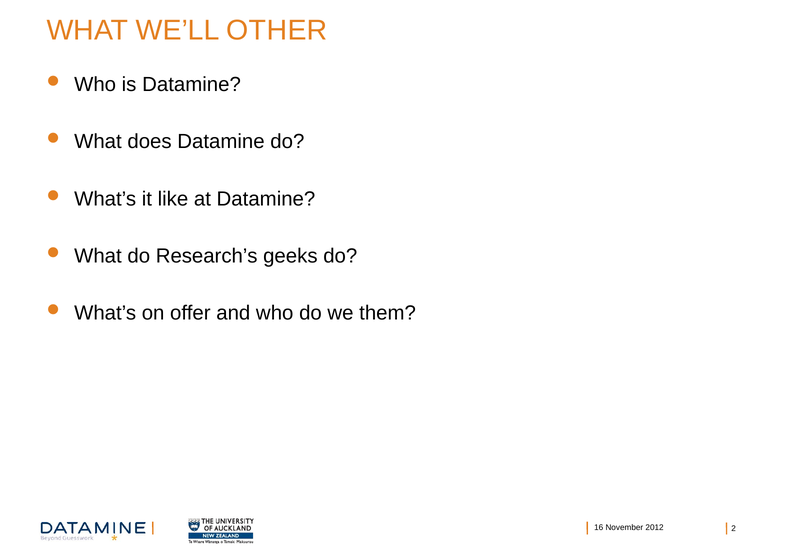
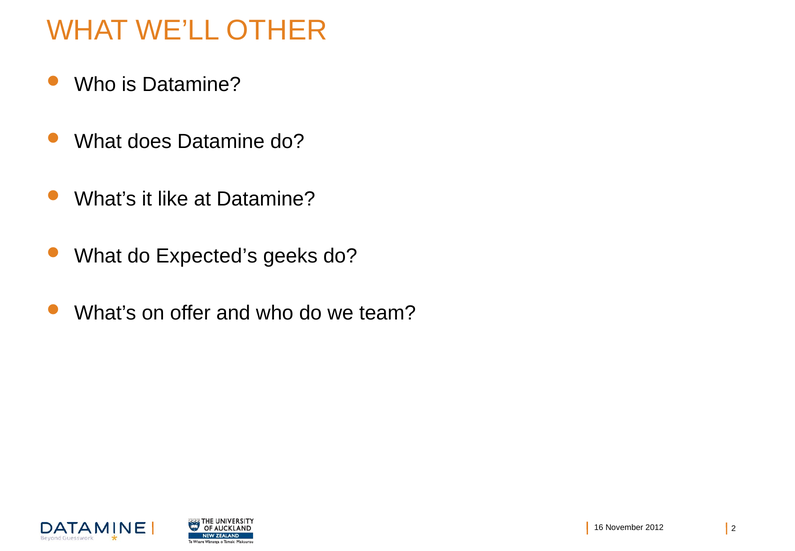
Research’s: Research’s -> Expected’s (207, 256)
them: them -> team (388, 313)
